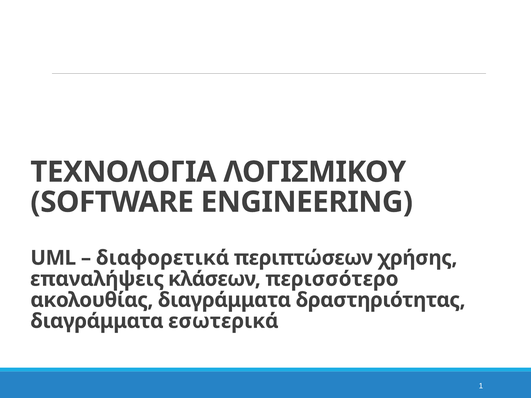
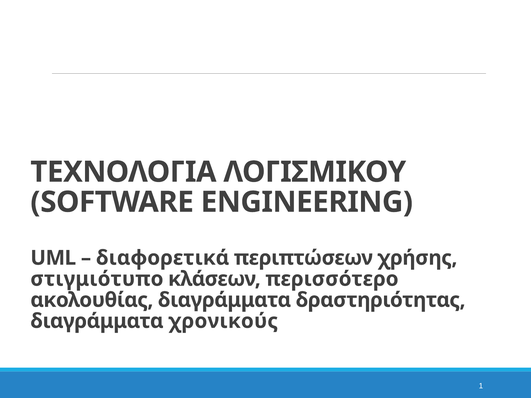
επαναλήψεις: επαναλήψεις -> στιγμιότυπο (97, 279)
εσωτερικά: εσωτερικά -> χρονικούς (223, 321)
